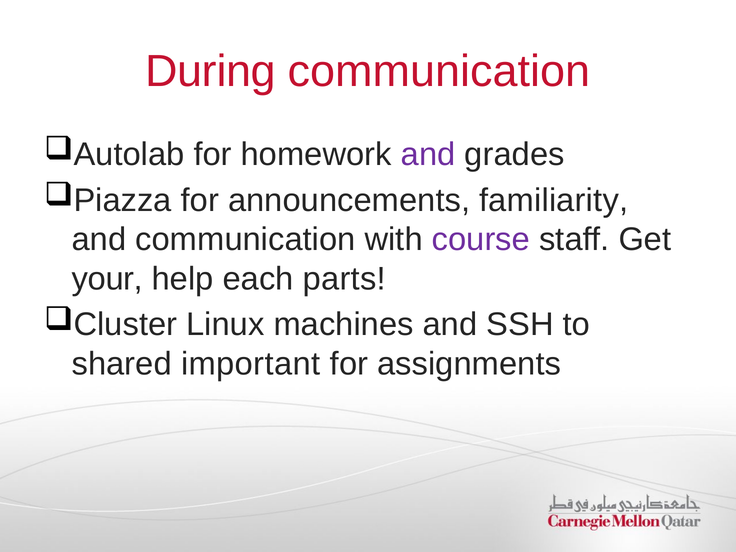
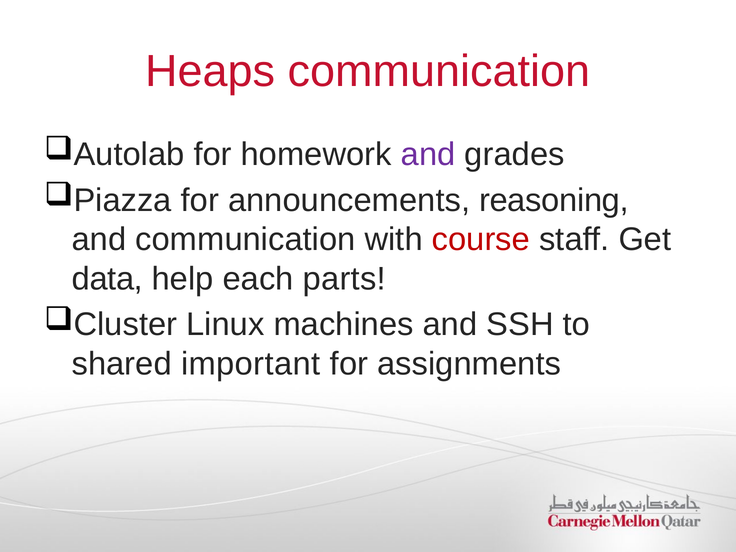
During: During -> Heaps (210, 71)
familiarity: familiarity -> reasoning (554, 200)
course colour: purple -> red (481, 239)
your: your -> data (107, 279)
